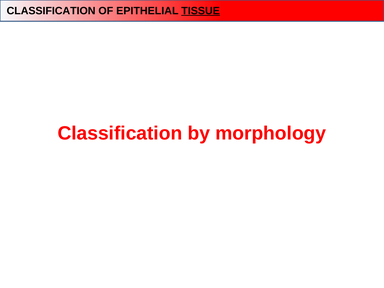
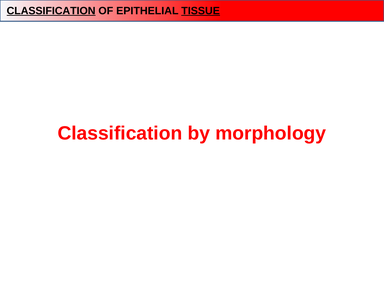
CLASSIFICATION underline: none -> present (51, 11)
